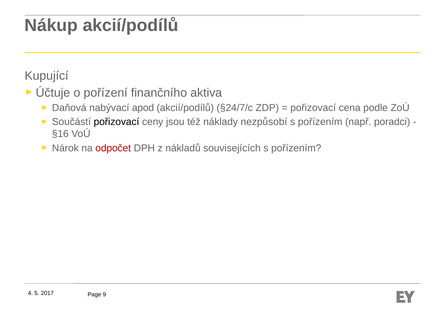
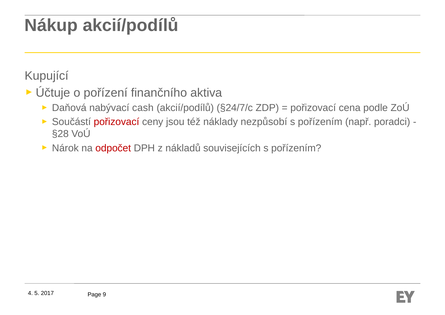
apod: apod -> cash (143, 108)
pořizovací colour: black -> red (117, 122)
§16: §16 -> §28 (60, 134)
